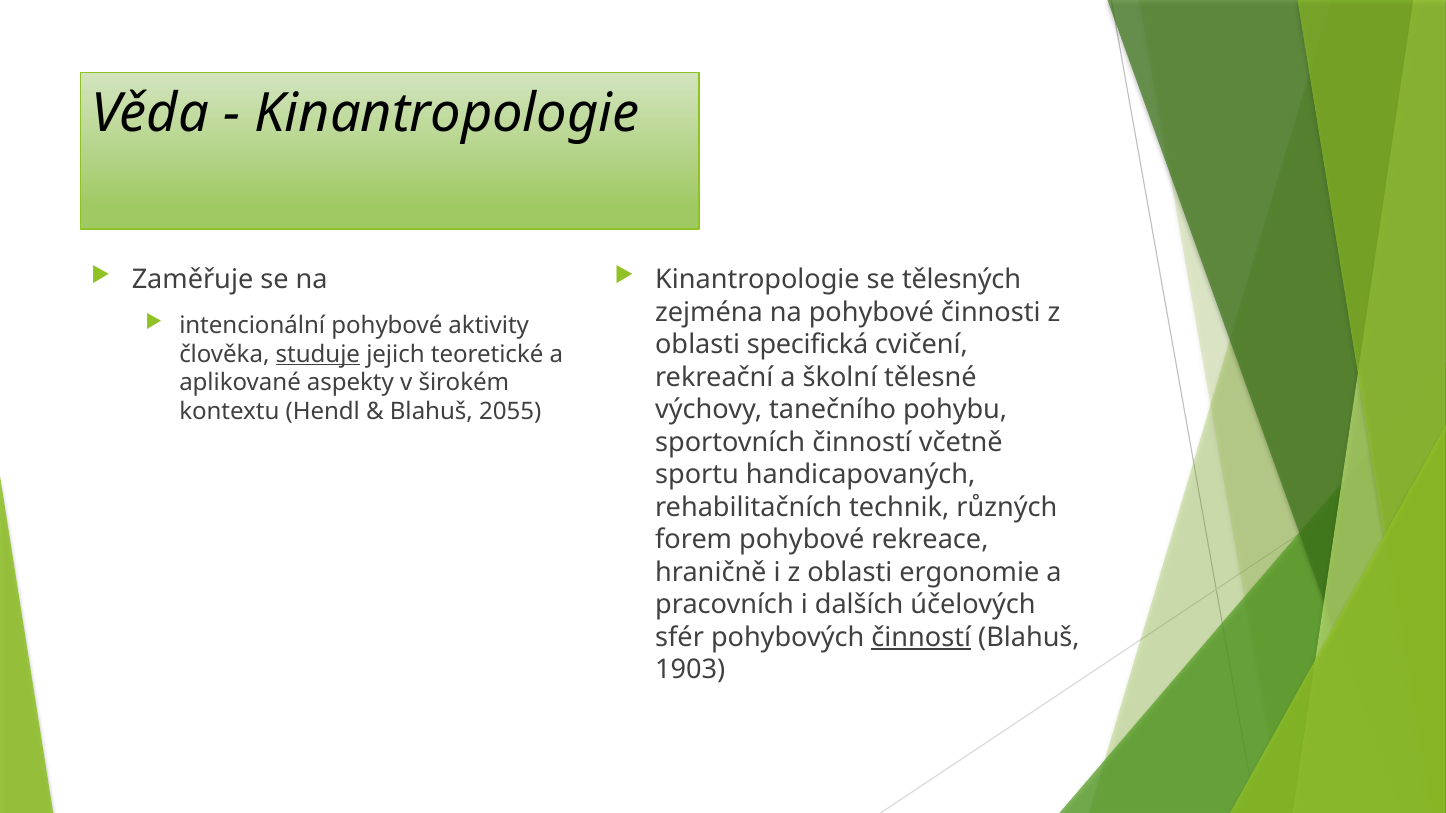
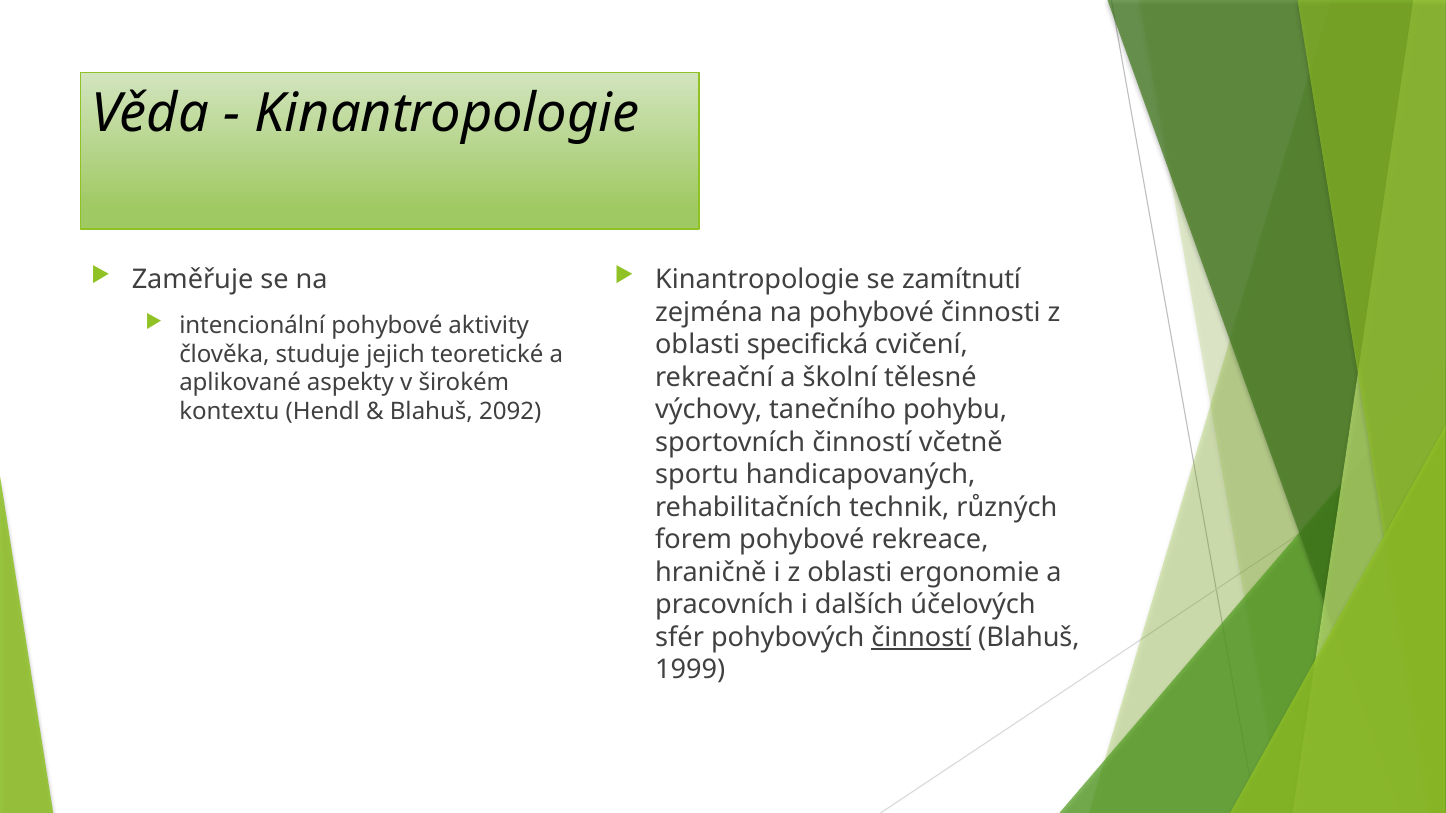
tělesných: tělesných -> zamítnutí (962, 280)
studuje underline: present -> none (318, 354)
2055: 2055 -> 2092 (510, 412)
1903: 1903 -> 1999 (690, 670)
